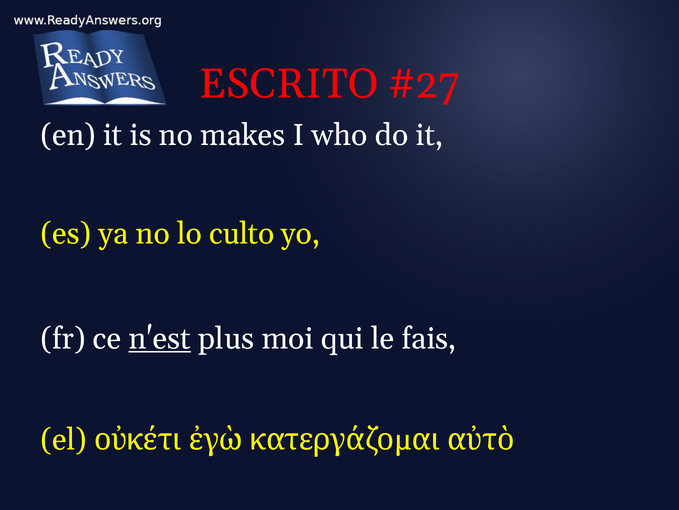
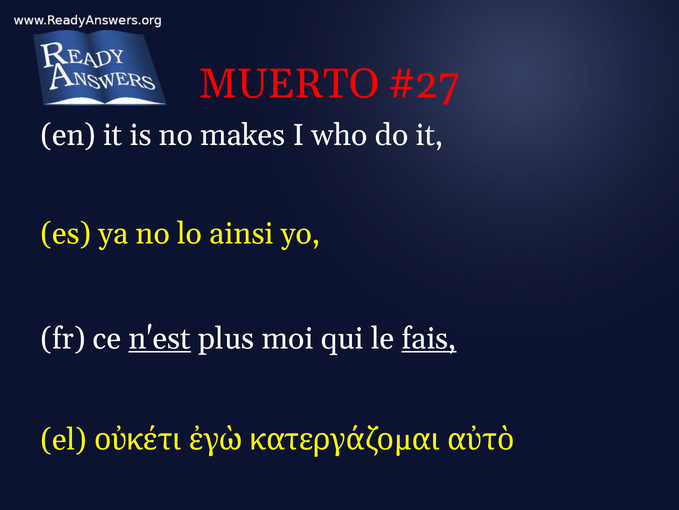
ESCRITO: ESCRITO -> MUERTO (289, 84)
culto: culto -> ainsi (241, 234)
fais underline: none -> present (429, 338)
